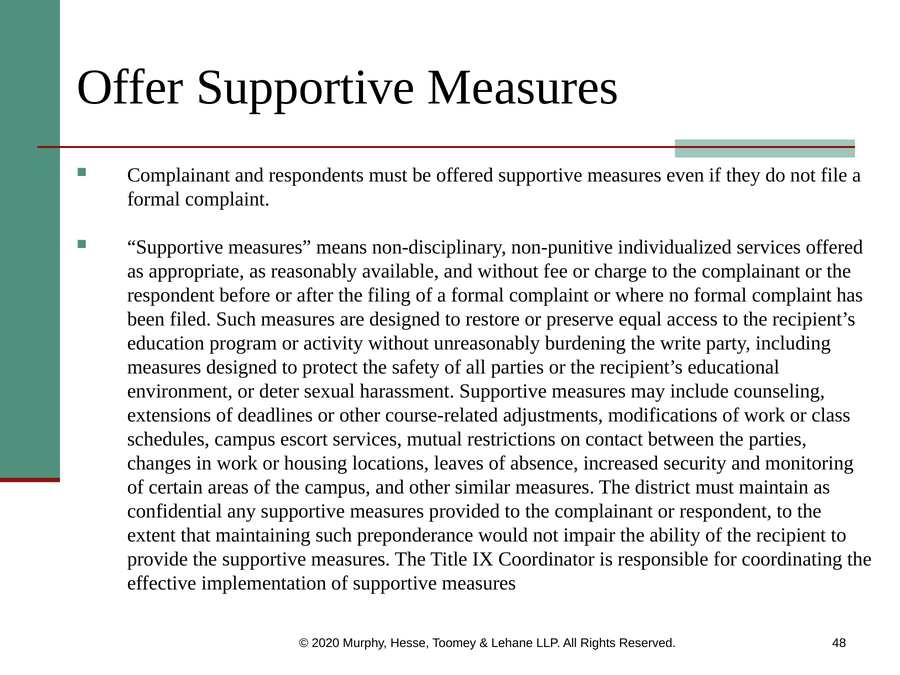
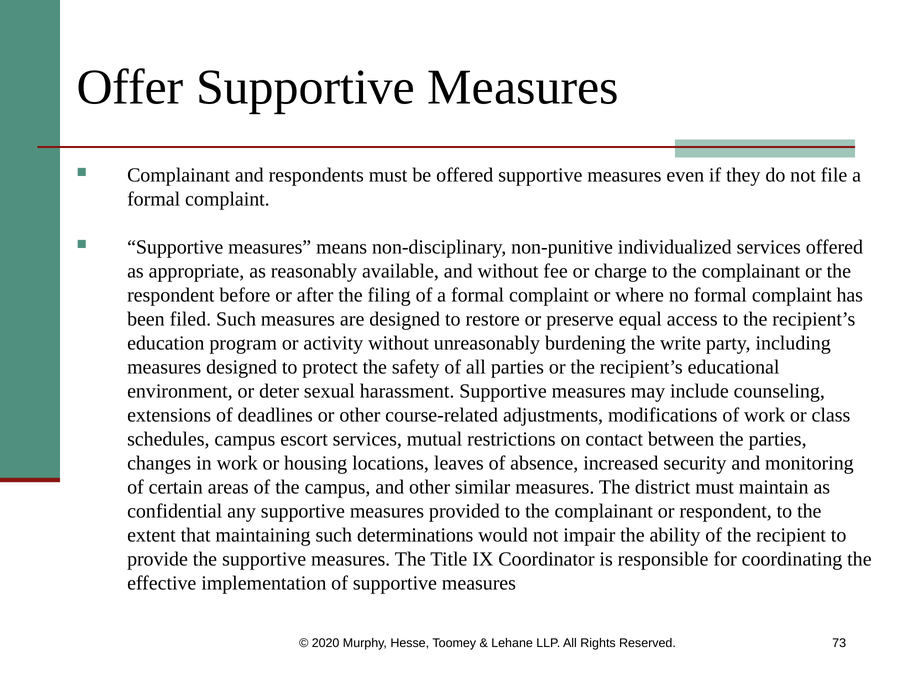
preponderance: preponderance -> determinations (415, 535)
48: 48 -> 73 (839, 643)
